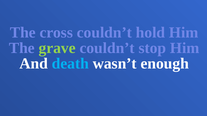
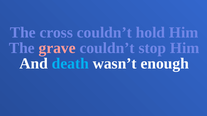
grave colour: light green -> pink (57, 48)
